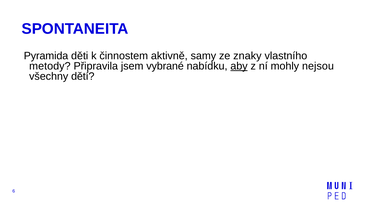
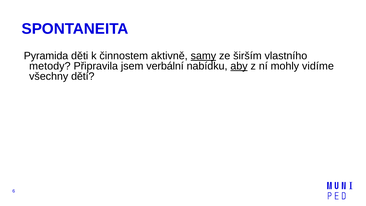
samy underline: none -> present (203, 56)
znaky: znaky -> širším (247, 56)
vybrané: vybrané -> verbální (165, 66)
nejsou: nejsou -> vidíme (318, 66)
